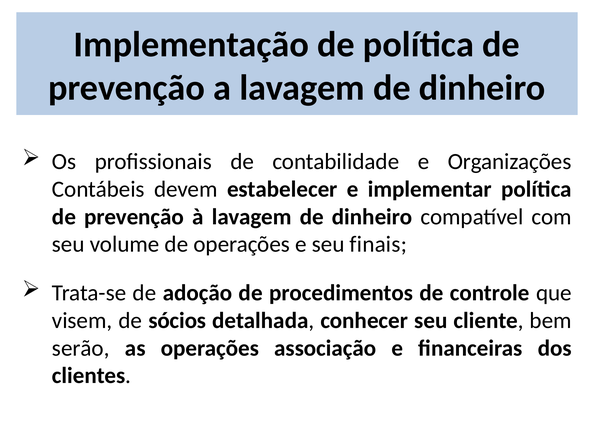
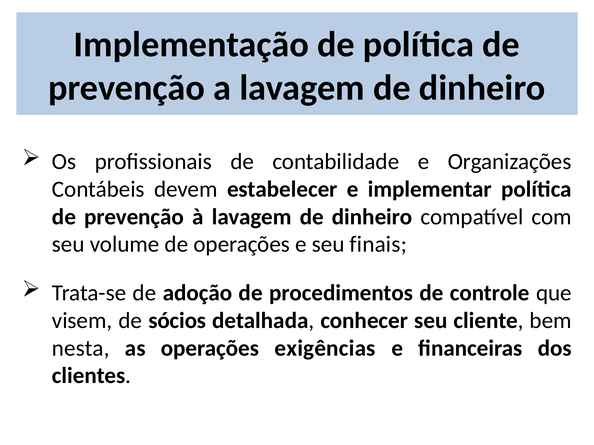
serão: serão -> nesta (81, 348)
associação: associação -> exigências (325, 348)
